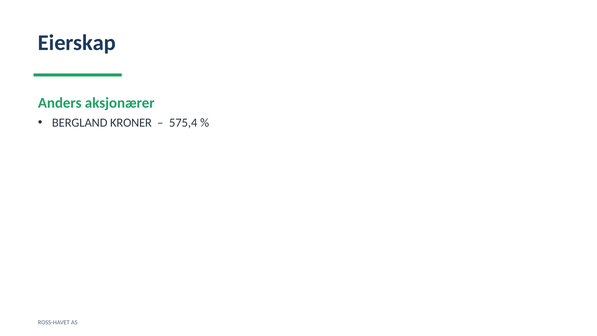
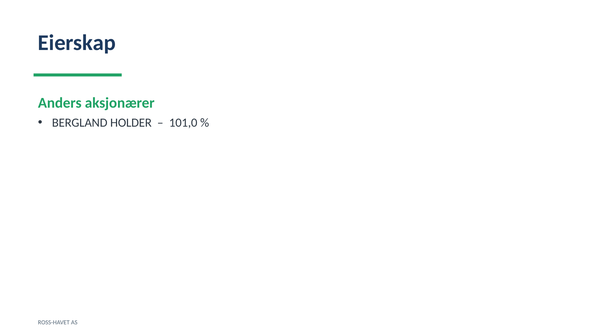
KRONER: KRONER -> HOLDER (131, 123)
575,4: 575,4 -> 101,0 (183, 123)
